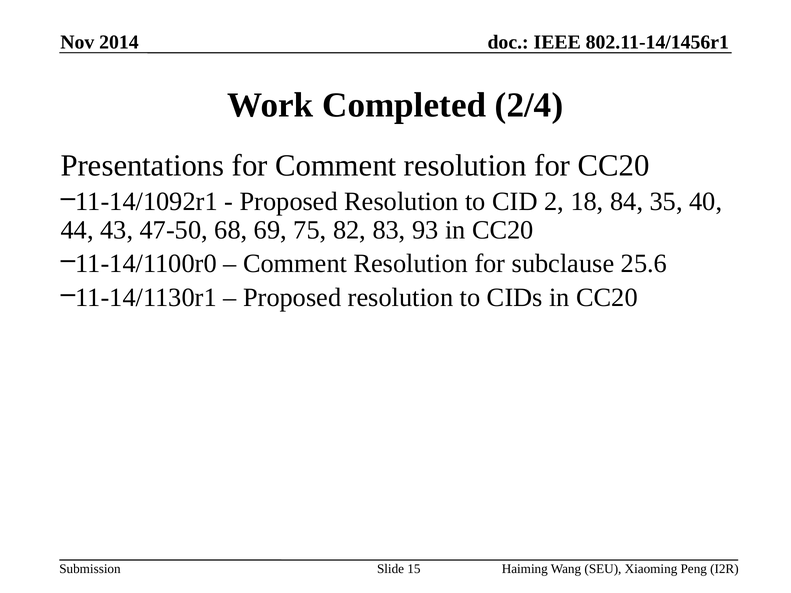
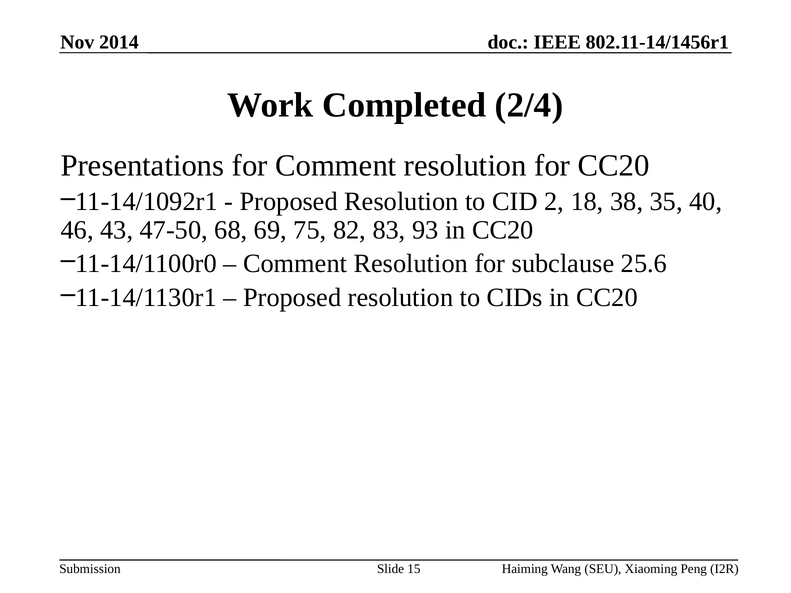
84: 84 -> 38 (627, 202)
44: 44 -> 46 (77, 230)
